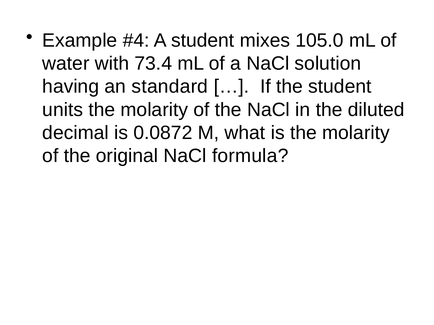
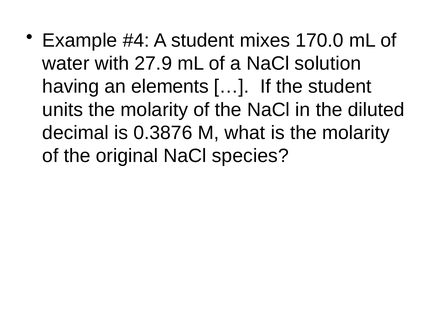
105.0: 105.0 -> 170.0 (320, 40)
73.4: 73.4 -> 27.9 (153, 64)
standard: standard -> elements (170, 87)
0.0872: 0.0872 -> 0.3876 (163, 133)
formula: formula -> species (250, 156)
